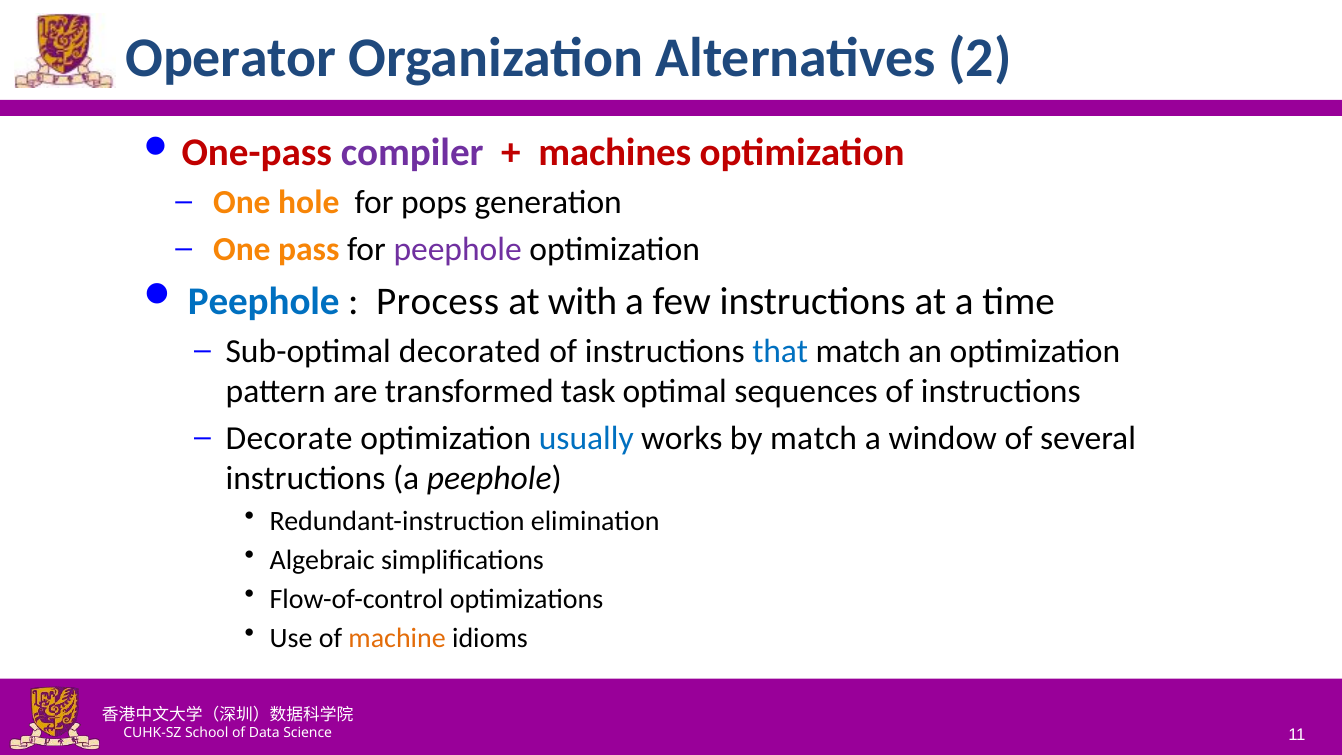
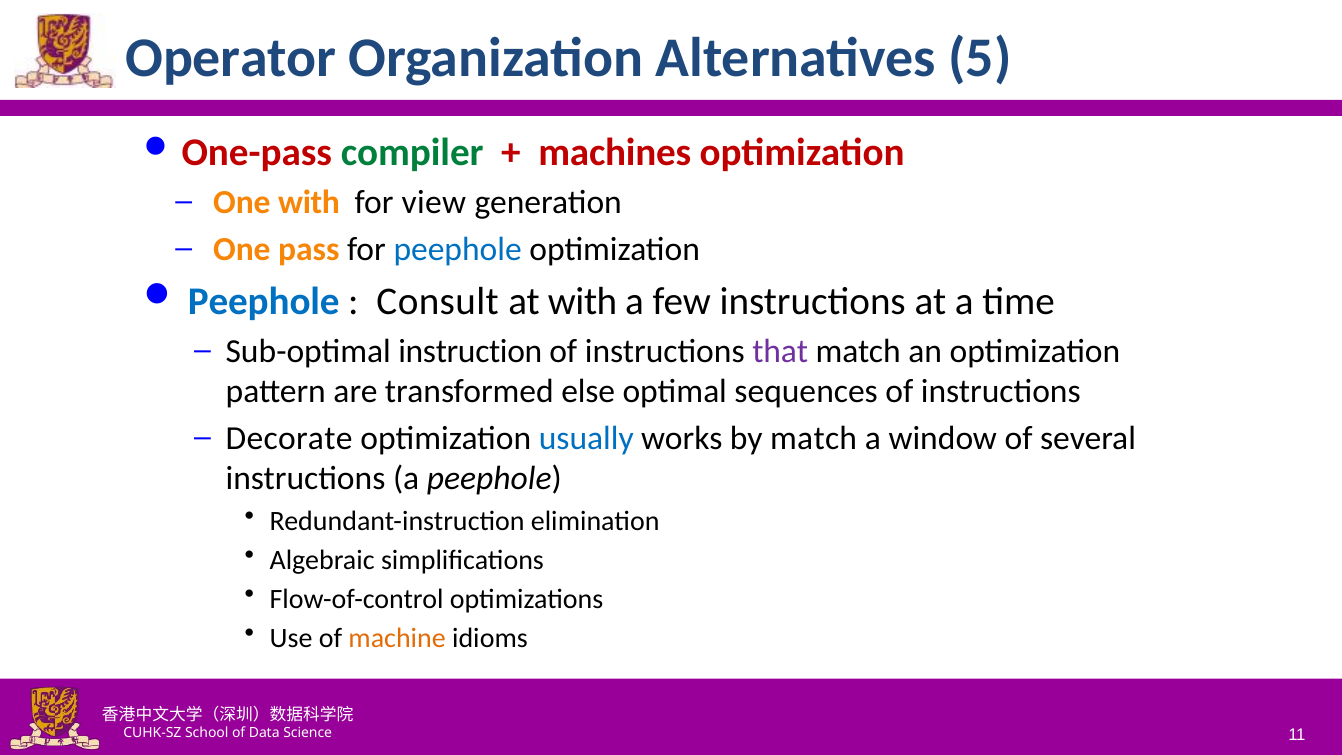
2: 2 -> 5 (980, 58)
compiler colour: purple -> green (412, 152)
One hole: hole -> with (309, 202)
pops: pops -> view (434, 202)
peephole colour: purple -> blue (458, 249)
Process: Process -> Consult (438, 301)
decorated: decorated -> instruction (470, 351)
that colour: blue -> purple (780, 351)
task: task -> else (588, 391)
